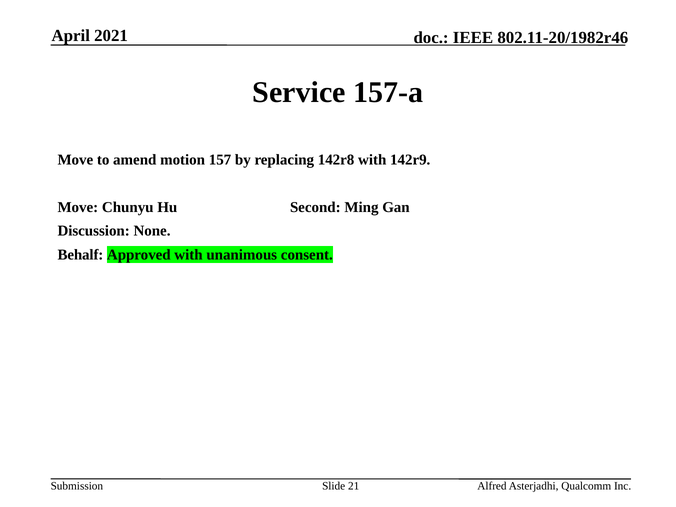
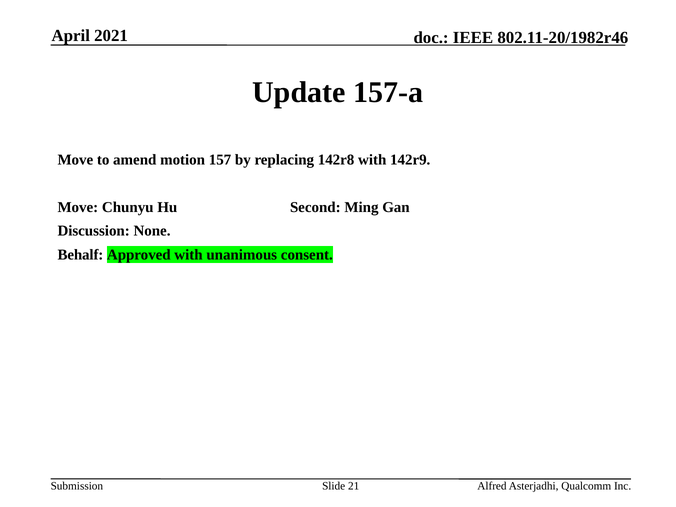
Service: Service -> Update (299, 92)
